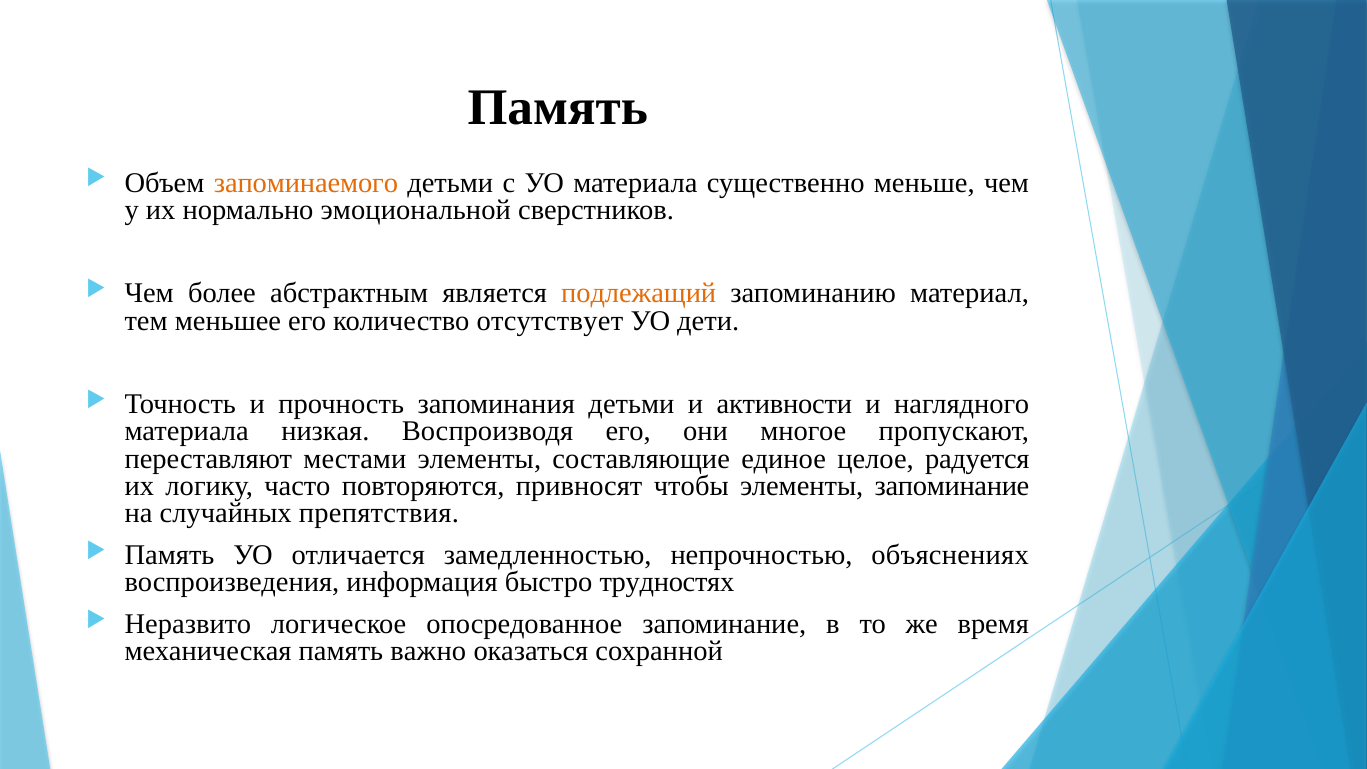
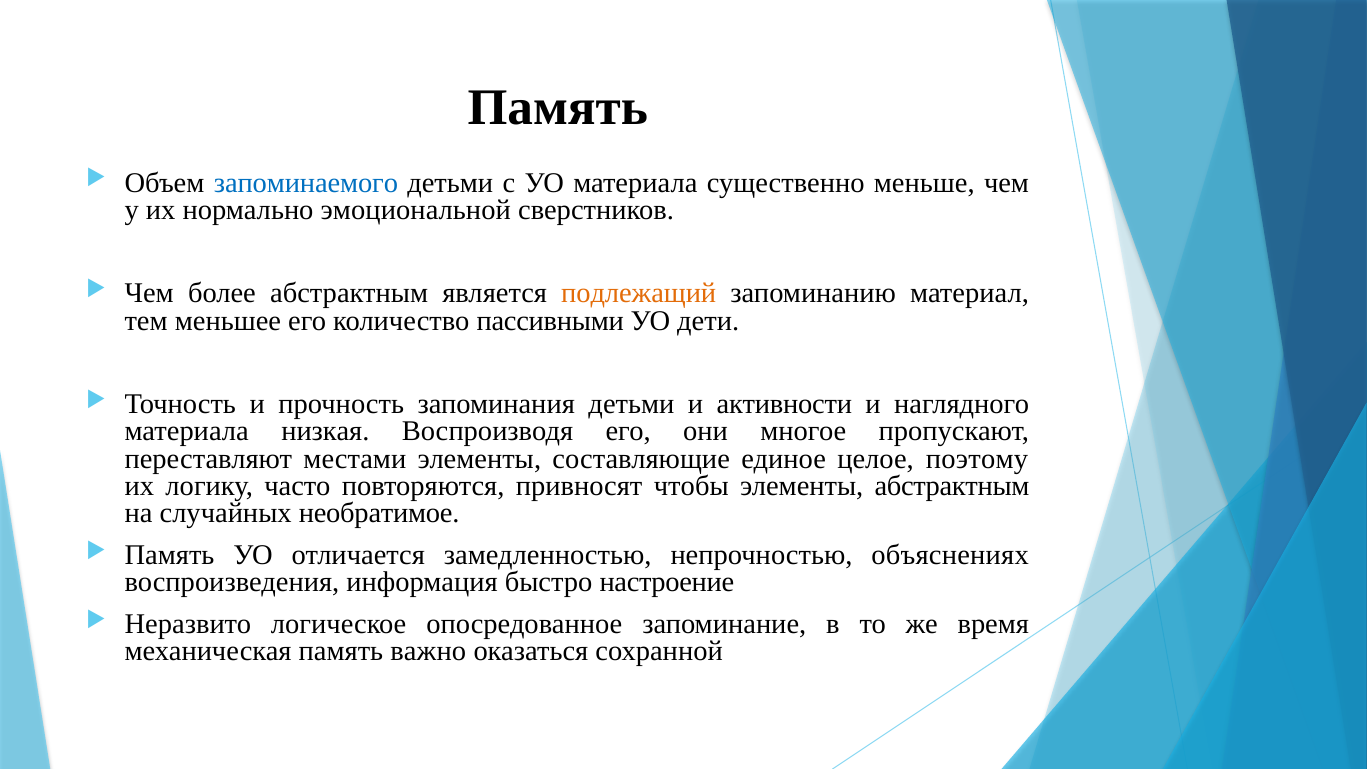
запоминаемого colour: orange -> blue (306, 183)
отсутствует: отсутствует -> пассивными (550, 321)
радуется: радуется -> поэтому (977, 459)
элементы запоминание: запоминание -> абстрактным (952, 486)
препятствия: препятствия -> необратимое (379, 513)
трудностях: трудностях -> настроение (667, 582)
